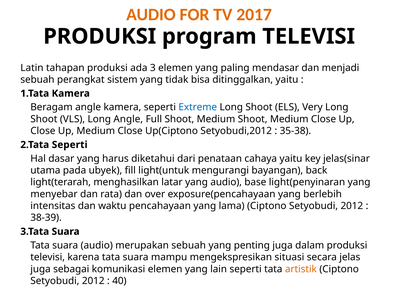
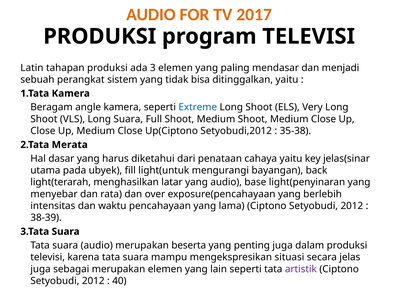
Long Angle: Angle -> Suara (128, 119)
2.Tata Seperti: Seperti -> Merata (70, 145)
merupakan sebuah: sebuah -> beserta (189, 246)
sebagai komunikasi: komunikasi -> merupakan (119, 269)
artistik colour: orange -> purple (301, 269)
